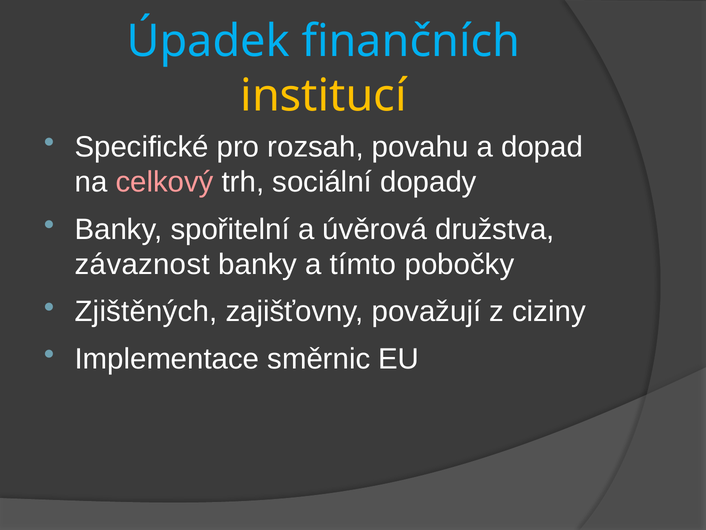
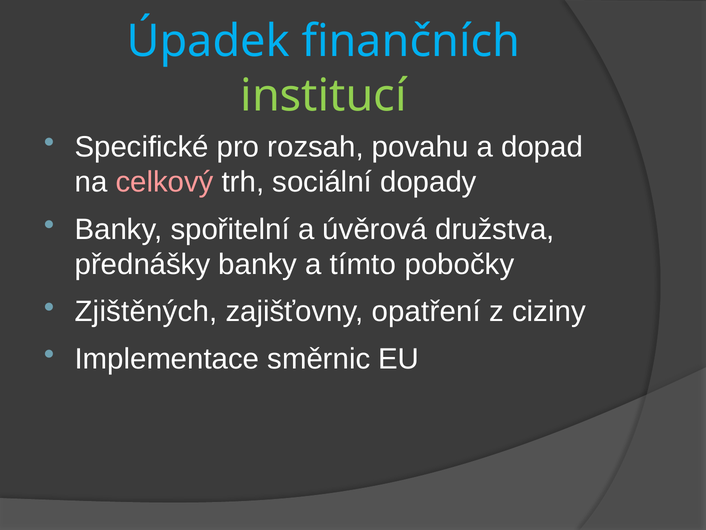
institucí colour: yellow -> light green (324, 96)
závaznost: závaznost -> přednášky (142, 264)
považují: považují -> opatření (426, 311)
